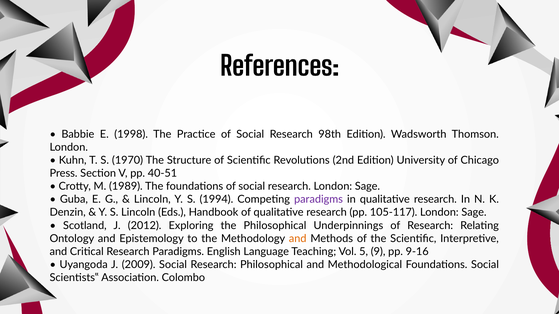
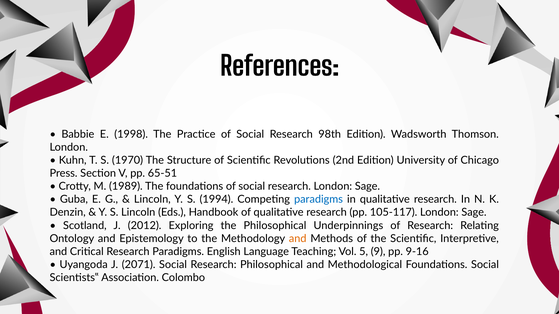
40-51: 40-51 -> 65-51 (162, 174)
paradigms colour: purple -> blue (318, 200)
2009: 2009 -> 2071 (139, 265)
